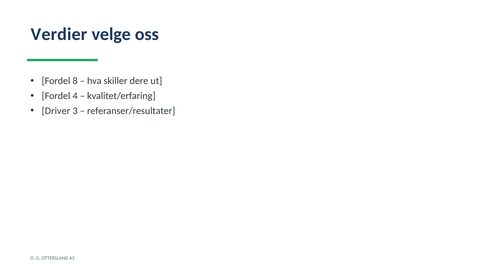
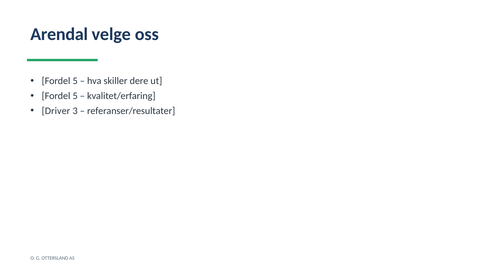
Verdier: Verdier -> Arendal (59, 34)
8: 8 -> 5 (75, 81)
4: 4 -> 5 (75, 96)
